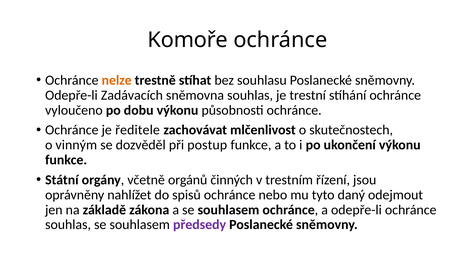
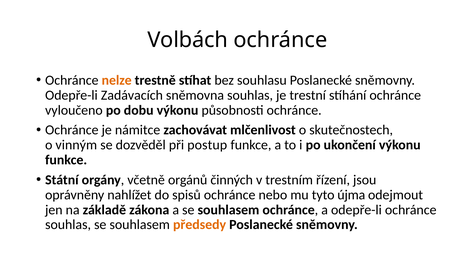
Komoře: Komoře -> Volbách (188, 40)
ředitele: ředitele -> námitce (138, 130)
daný: daný -> újma (351, 195)
předsedy colour: purple -> orange (200, 225)
